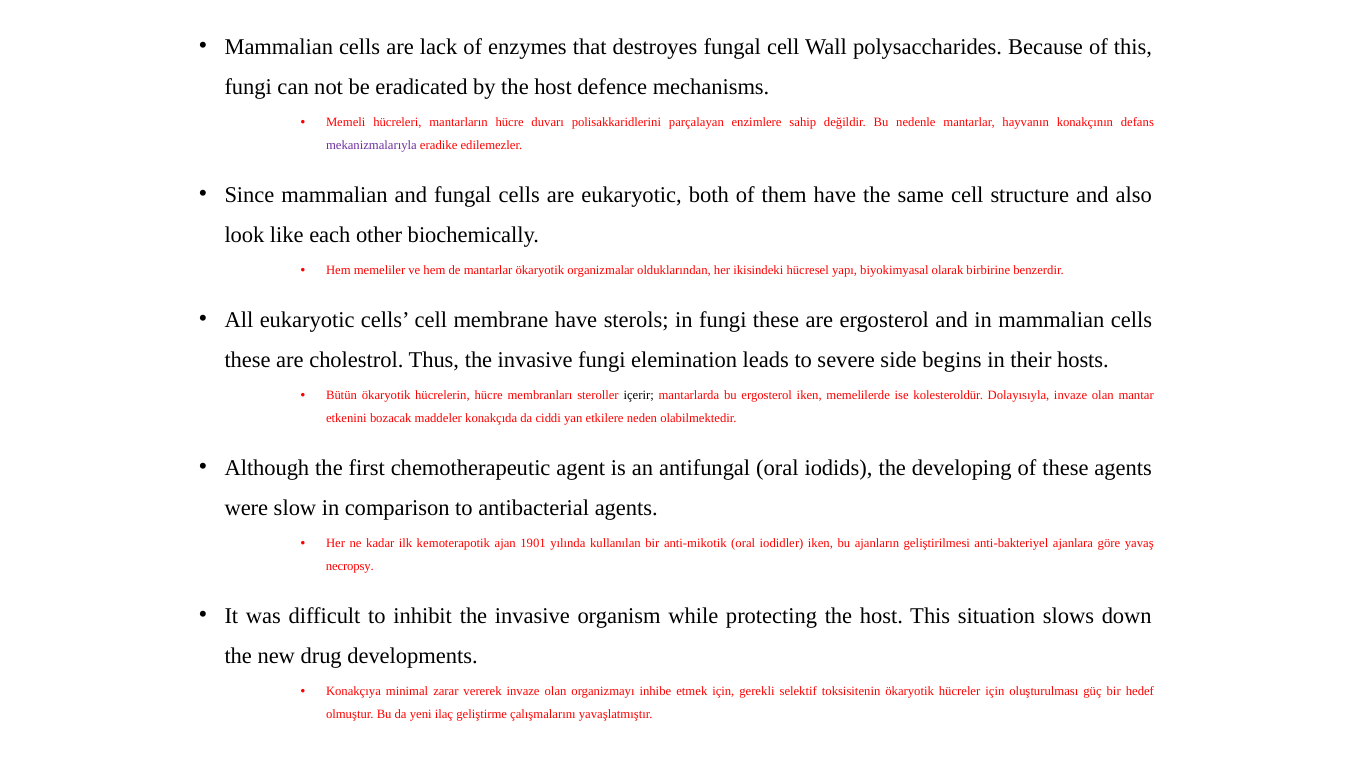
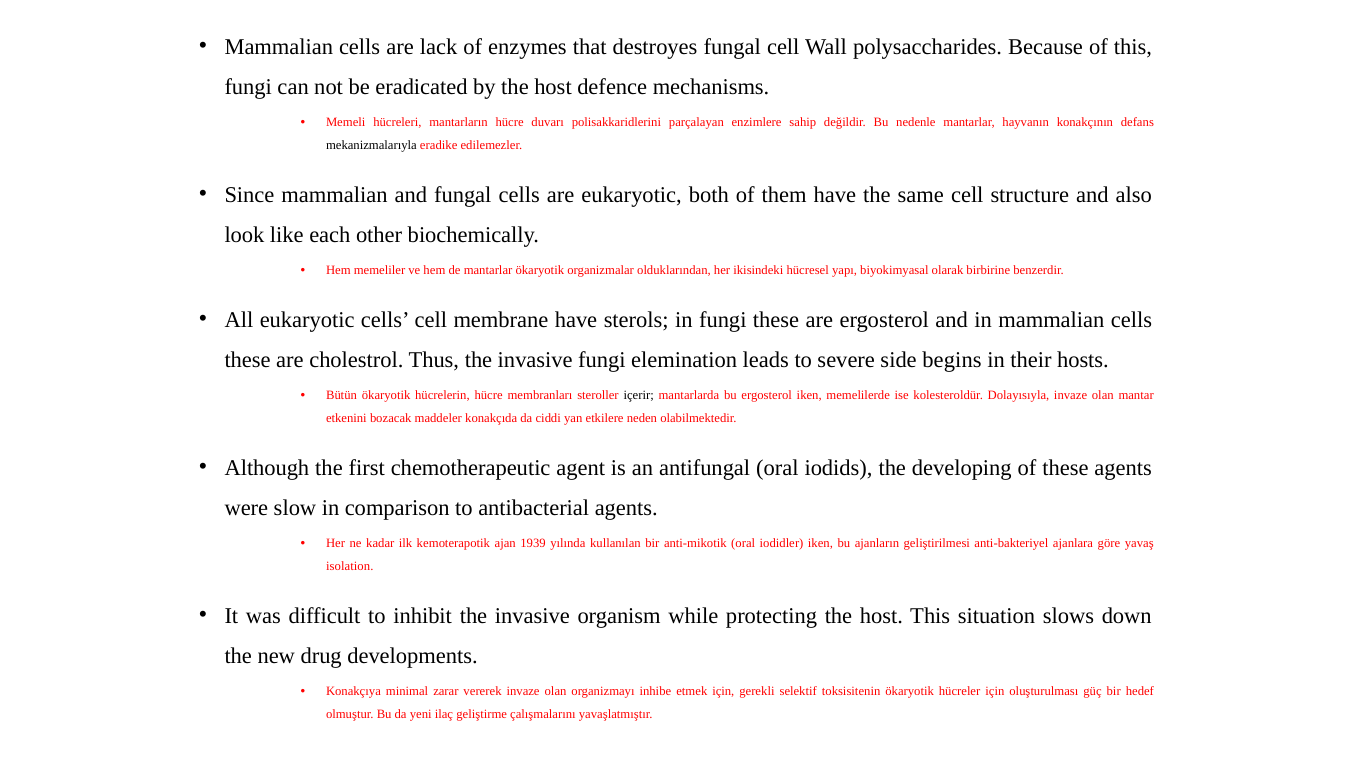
mekanizmalarıyla colour: purple -> black (371, 145)
1901: 1901 -> 1939 (533, 543)
necropsy: necropsy -> isolation (350, 566)
